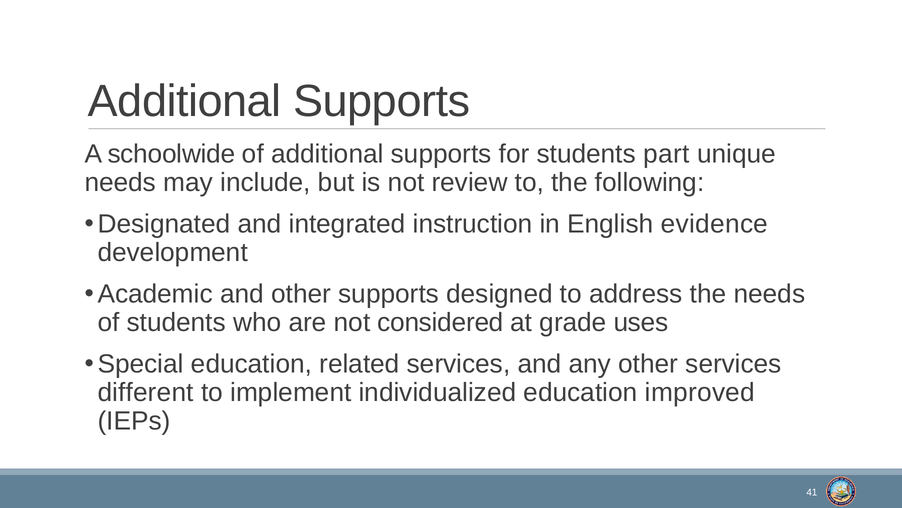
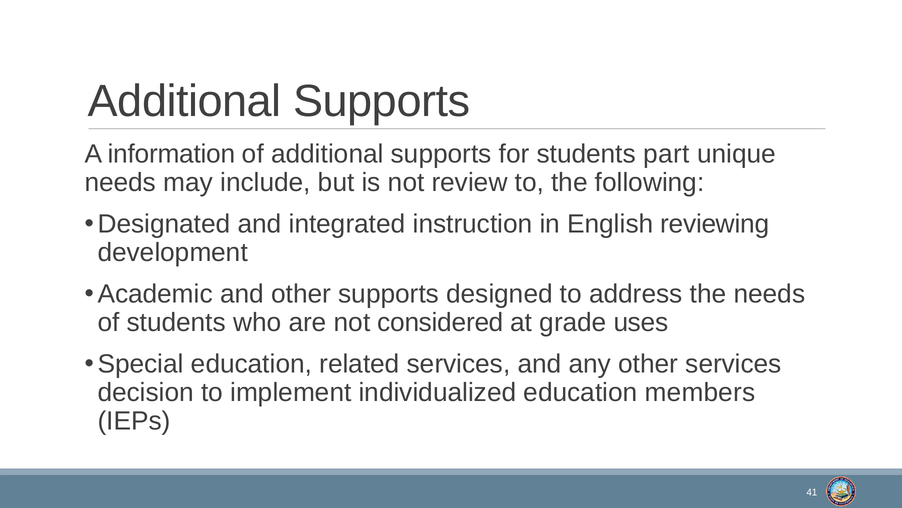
schoolwide: schoolwide -> information (171, 154)
evidence: evidence -> reviewing (715, 224)
different: different -> decision (146, 392)
improved: improved -> members (700, 392)
